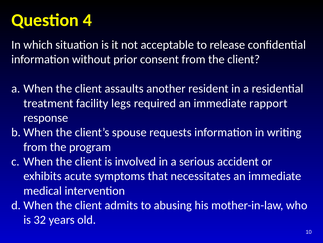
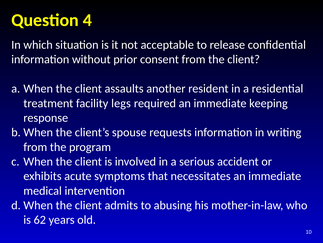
rapport: rapport -> keeping (268, 103)
32: 32 -> 62 (40, 219)
